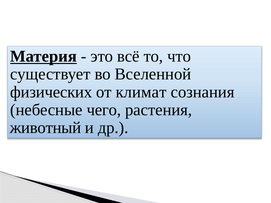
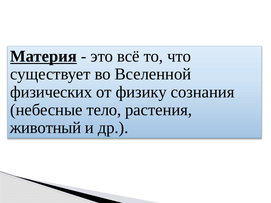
климат: климат -> физику (141, 92)
чего: чего -> тело (104, 110)
